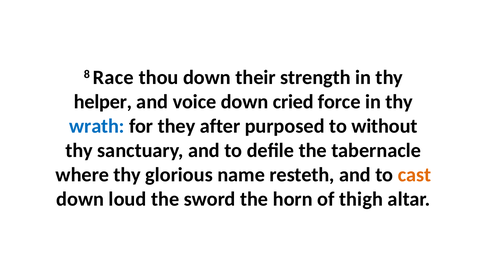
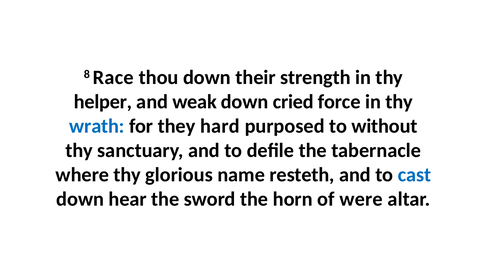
voice: voice -> weak (195, 102)
after: after -> hard (220, 126)
cast colour: orange -> blue (414, 175)
loud: loud -> hear (128, 199)
thigh: thigh -> were (361, 199)
